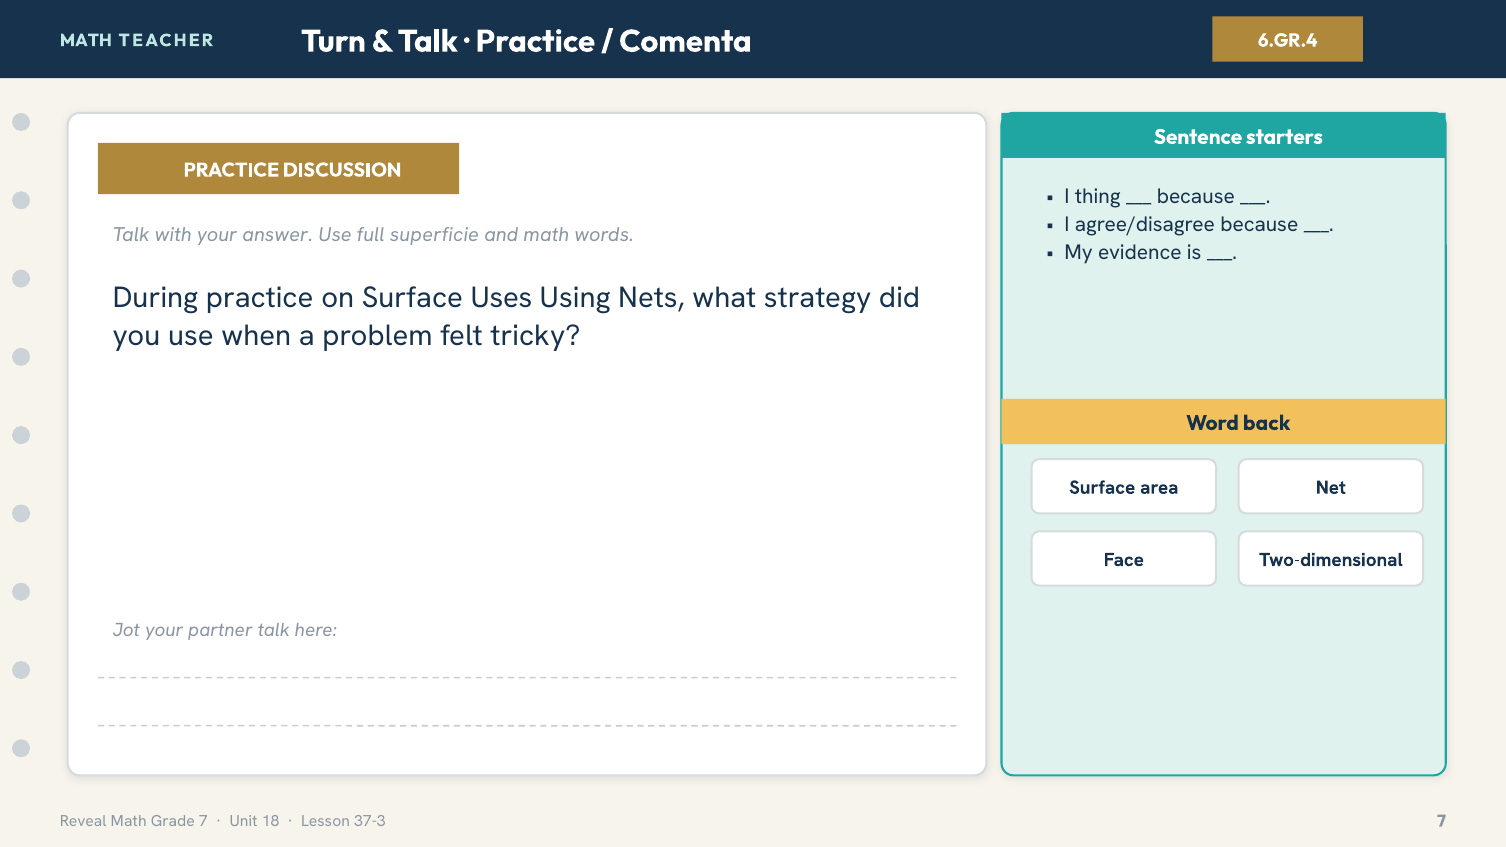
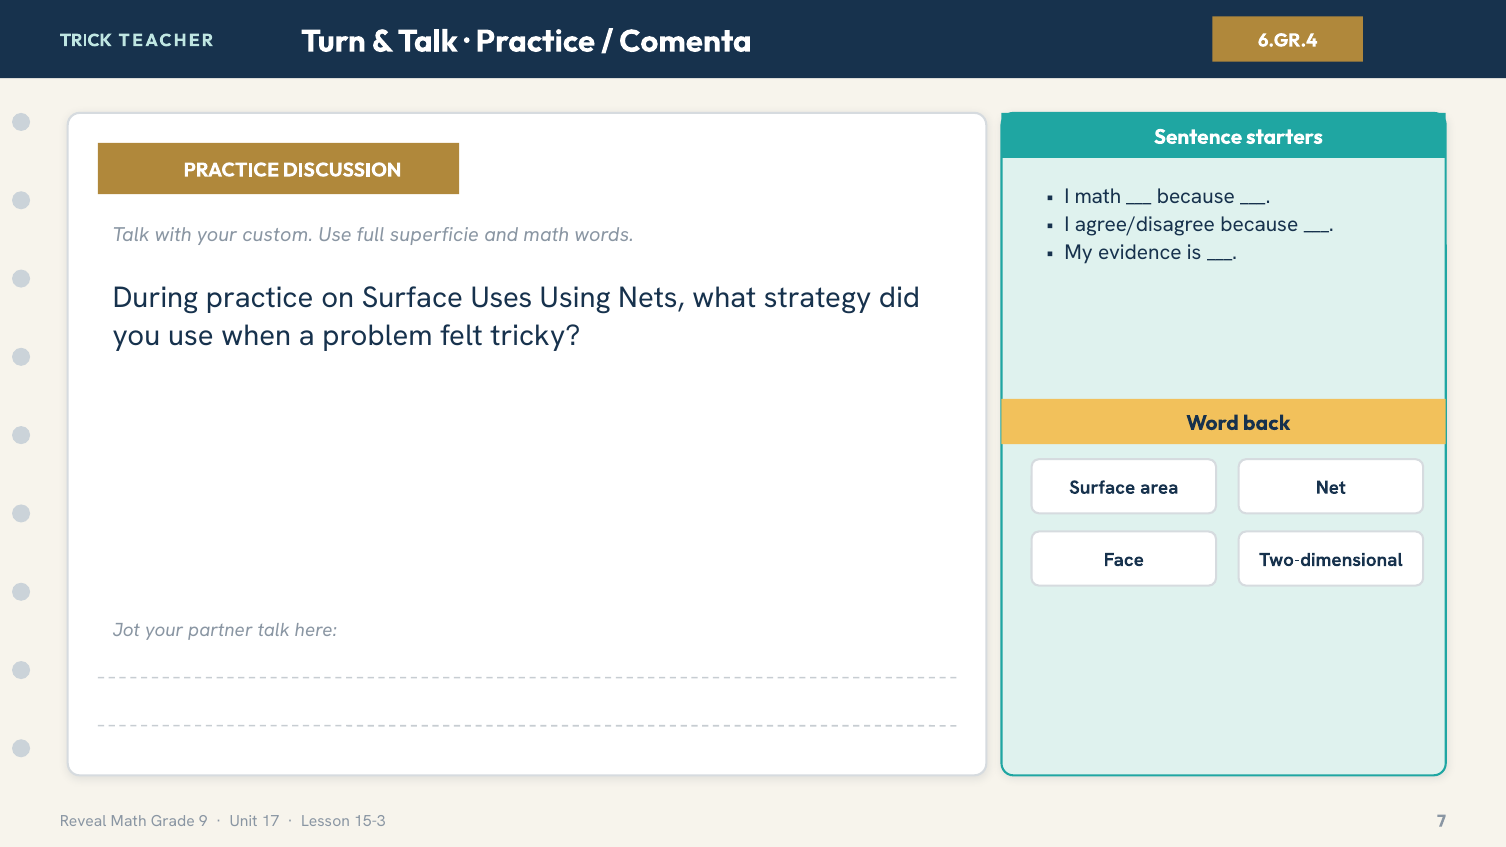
MATH: MATH -> TRICK (86, 40)
I thing: thing -> math (1098, 197)
answer: answer -> custom (278, 235)
Grade 7: 7 -> 9 (203, 821)
18: 18 -> 17 (271, 821)
37-3: 37-3 -> 15-3 (370, 821)
